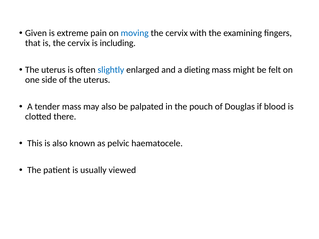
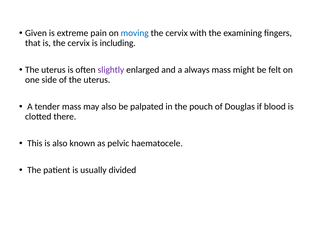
slightly colour: blue -> purple (111, 70)
dieting: dieting -> always (197, 70)
viewed: viewed -> divided (122, 170)
